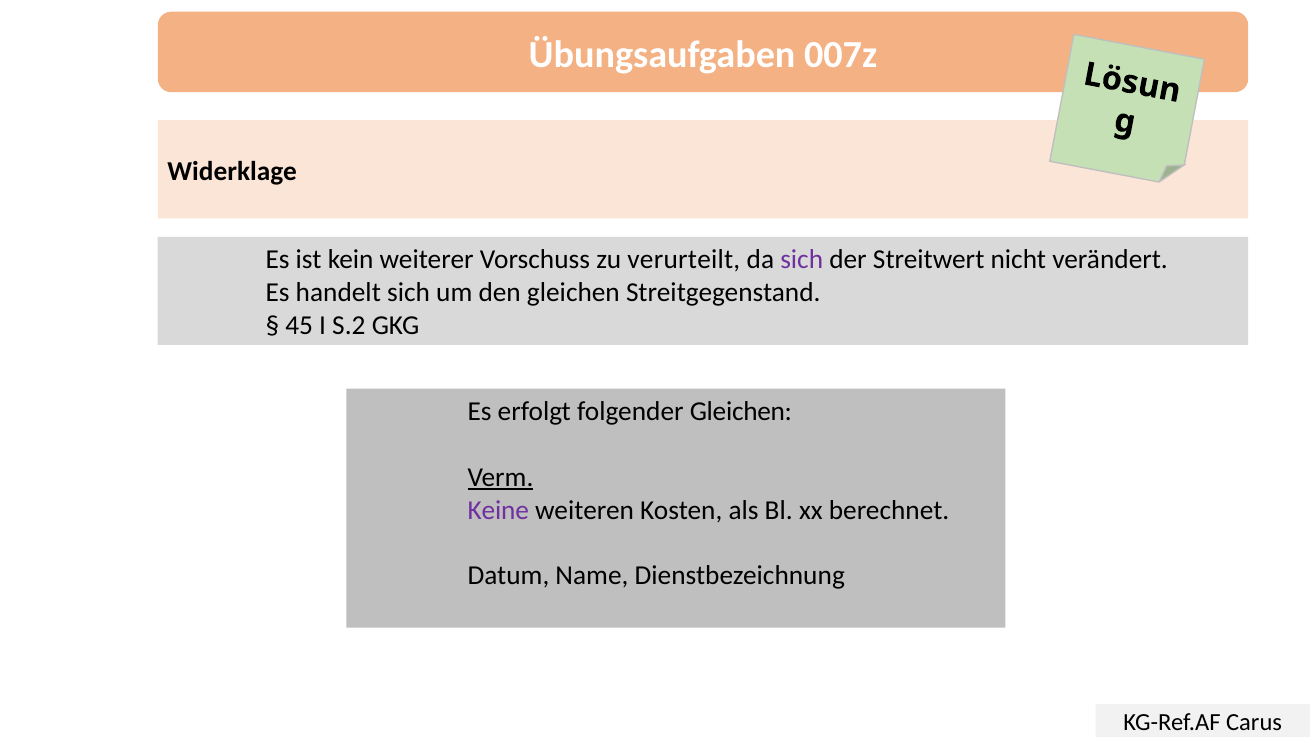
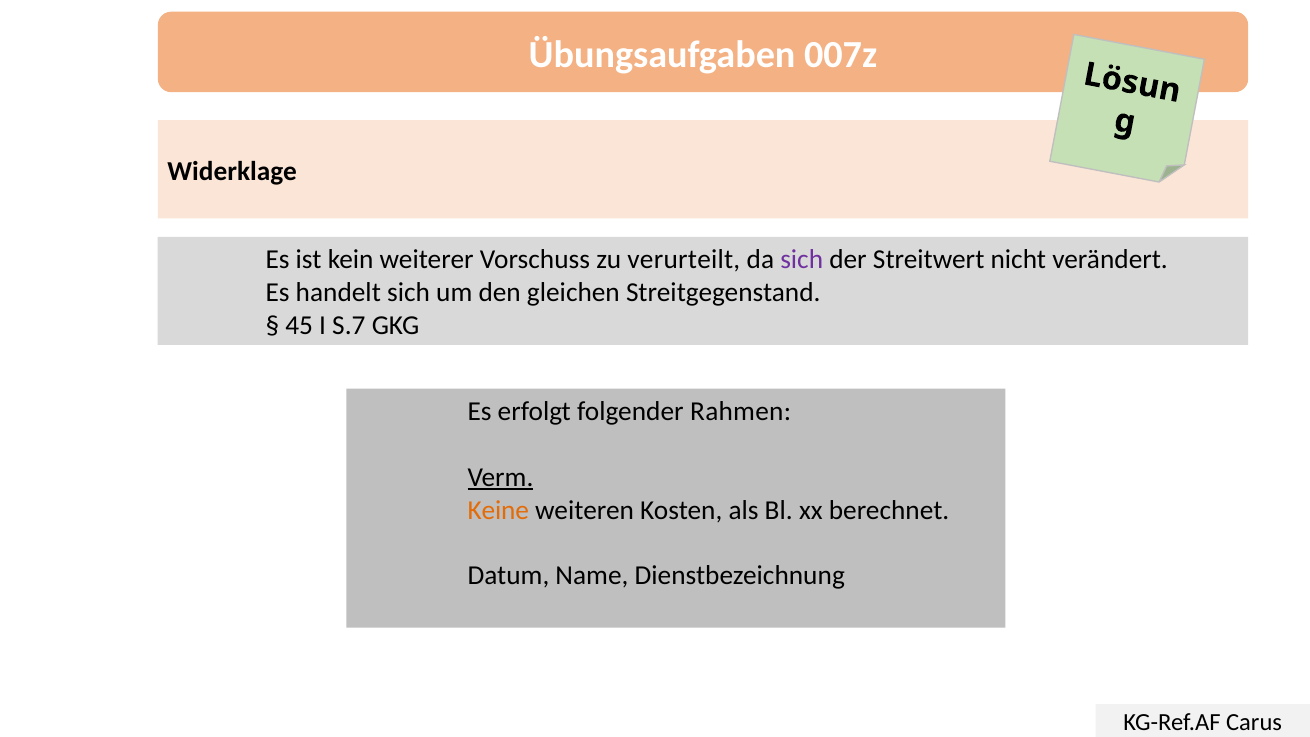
S.2: S.2 -> S.7 (349, 325)
folgender Gleichen: Gleichen -> Rahmen (741, 412)
Keine colour: purple -> orange (498, 510)
